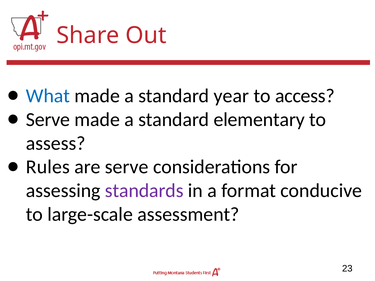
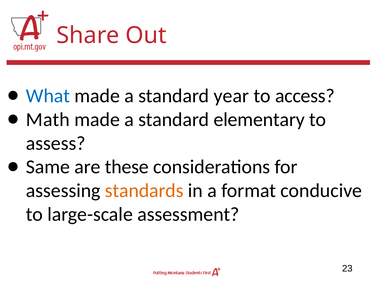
Serve: Serve -> Math (48, 120)
Rules: Rules -> Same (48, 167)
are serve: serve -> these (127, 167)
standards colour: purple -> orange (144, 191)
